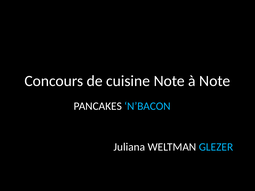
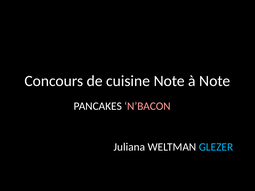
N’BACON colour: light blue -> pink (148, 106)
